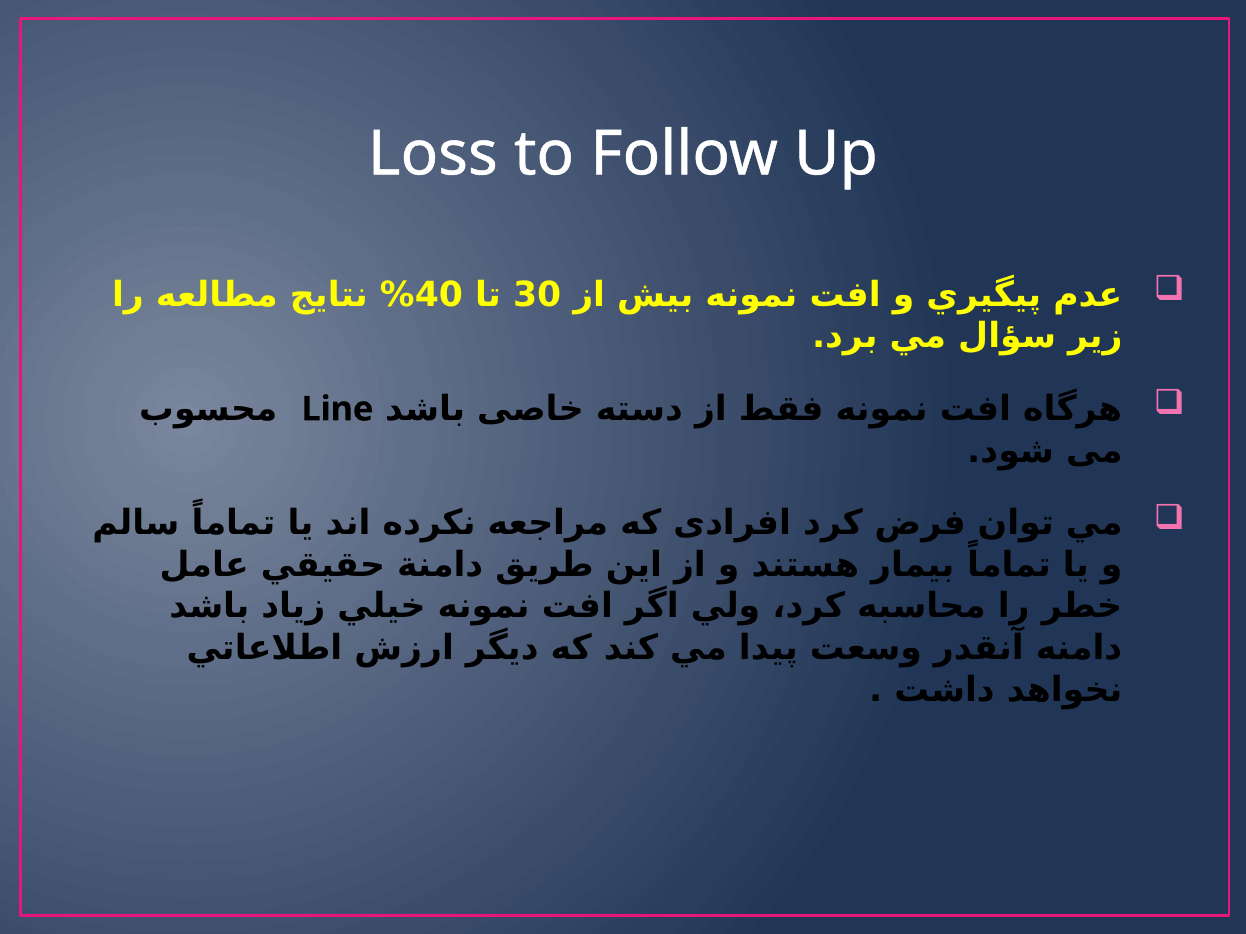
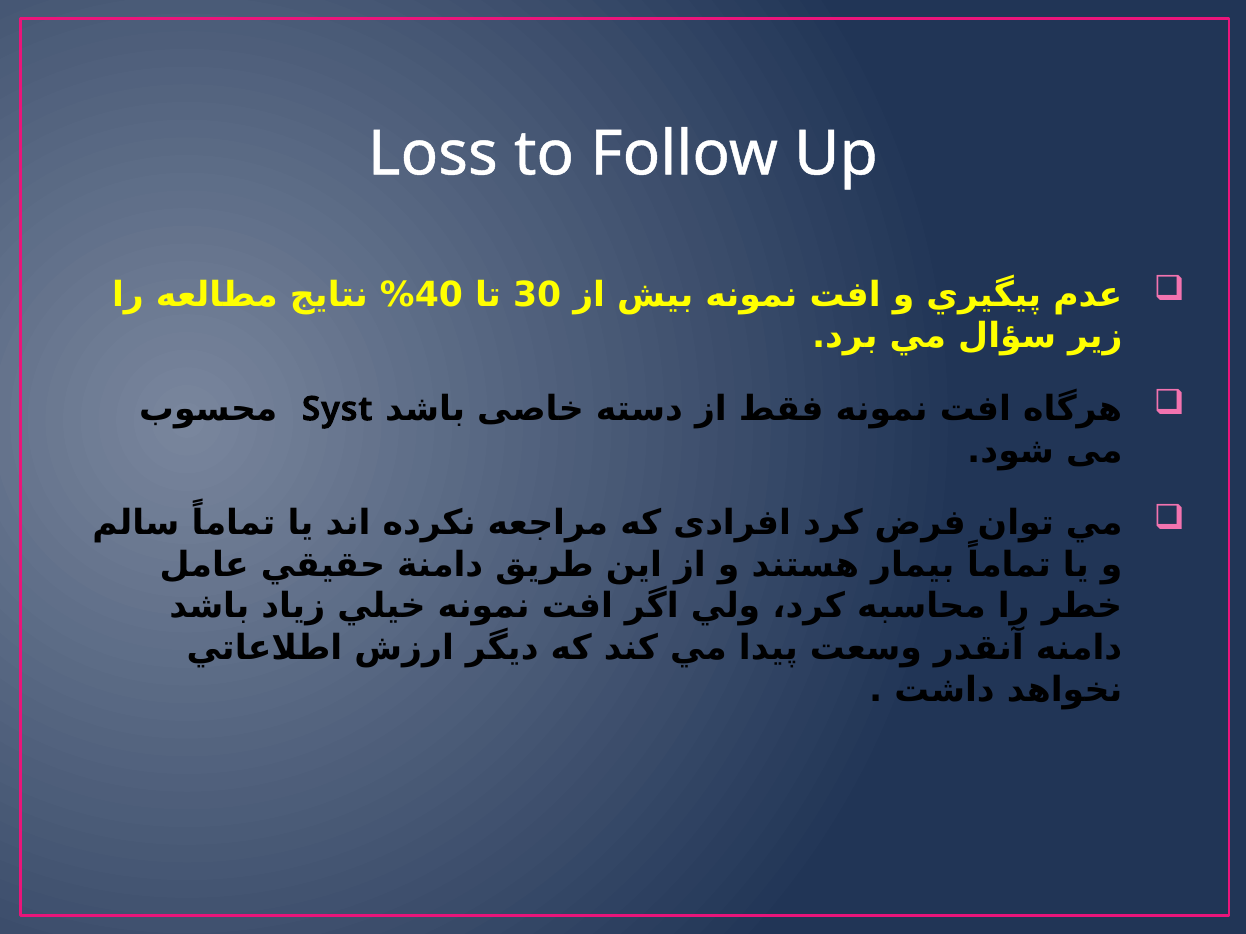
Line: Line -> Syst (337, 409)
